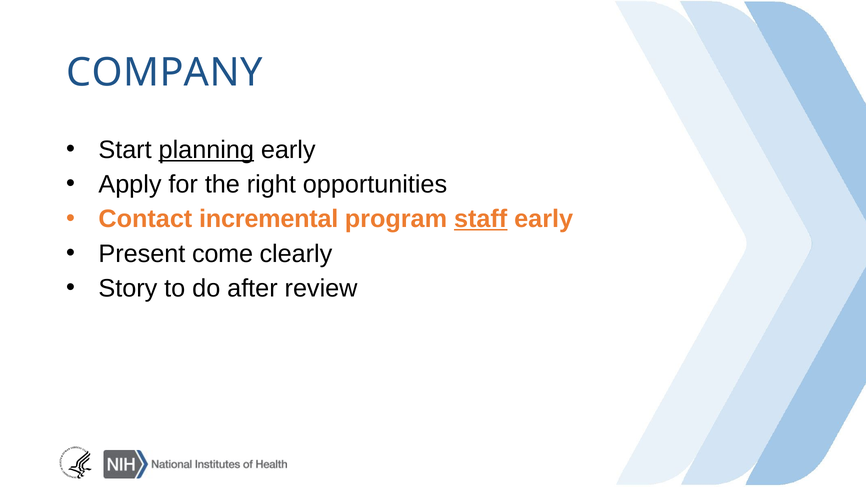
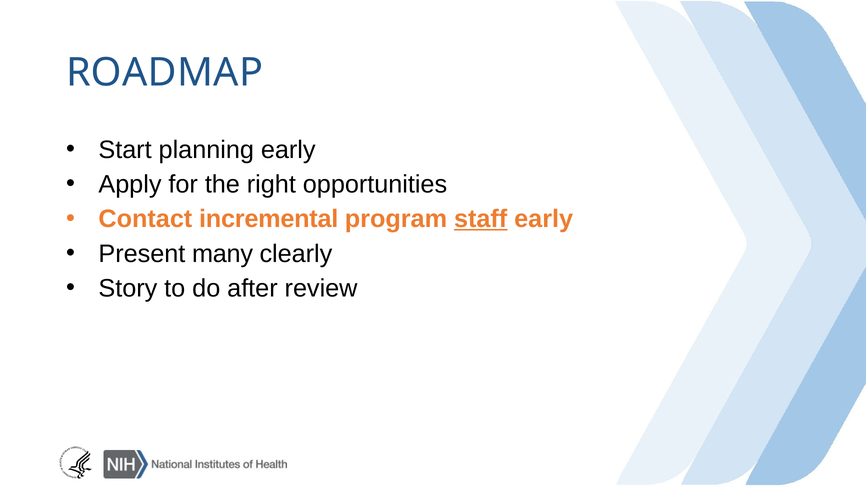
COMPANY: COMPANY -> ROADMAP (165, 73)
planning underline: present -> none (206, 150)
come: come -> many (223, 254)
